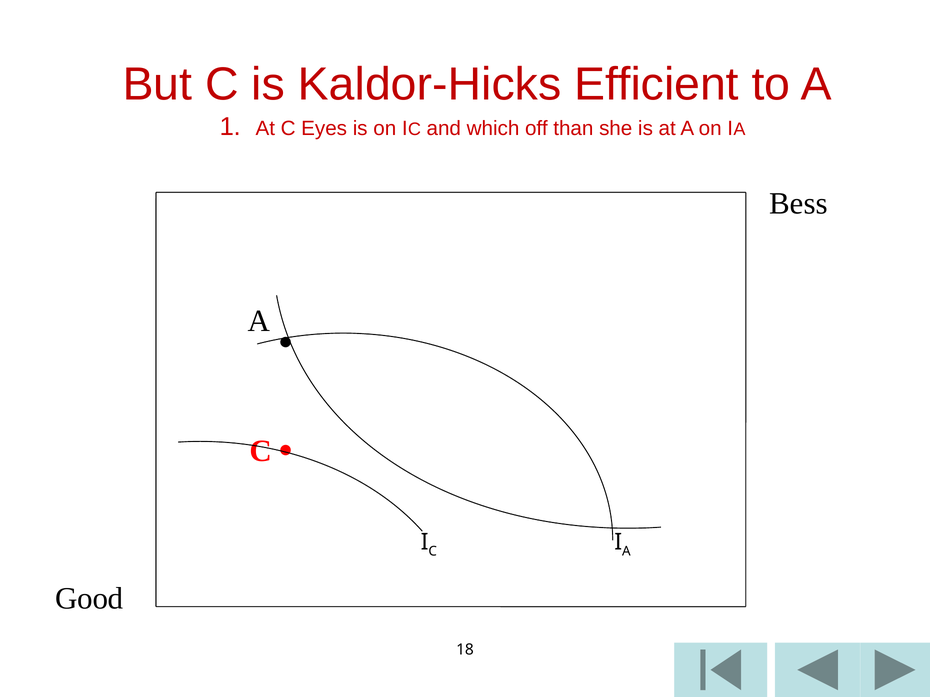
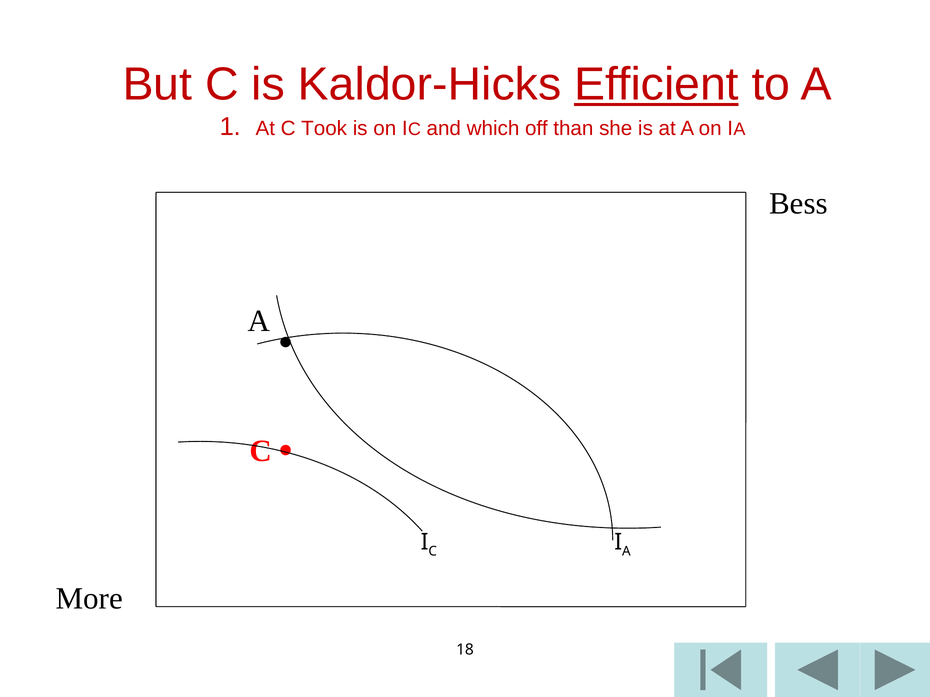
Efficient underline: none -> present (656, 85)
Eyes: Eyes -> Took (324, 128)
Good: Good -> More (89, 599)
